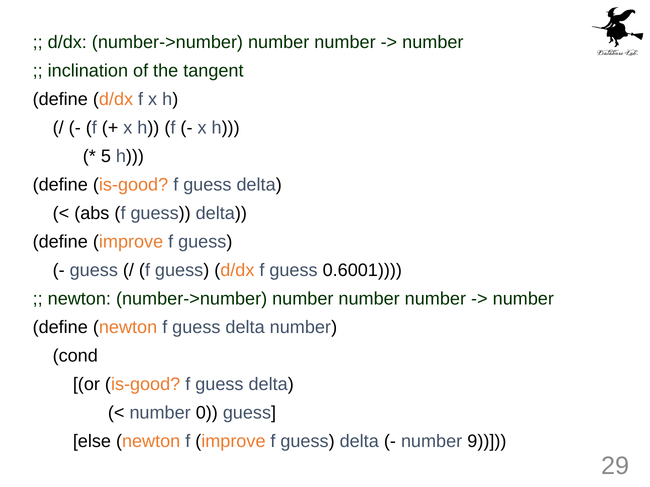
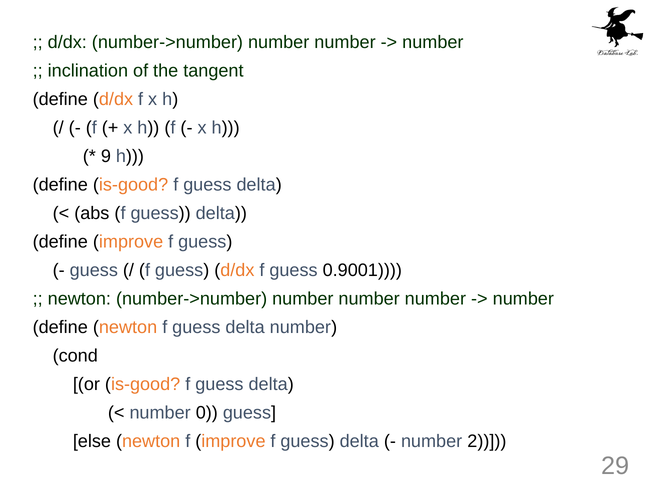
5: 5 -> 9 (106, 156)
0.6001: 0.6001 -> 0.9001 (362, 270)
9: 9 -> 2 (487, 442)
